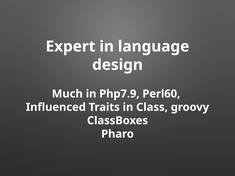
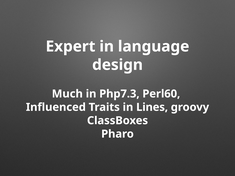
Php7.9: Php7.9 -> Php7.3 (119, 94)
Class: Class -> Lines (152, 107)
